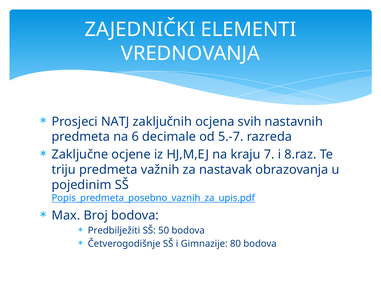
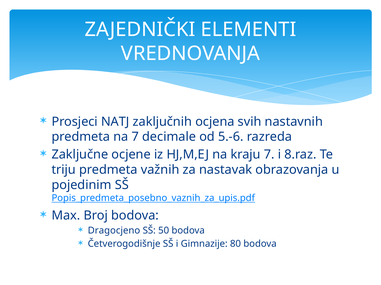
na 6: 6 -> 7 (135, 137)
5.-7: 5.-7 -> 5.-6 (231, 137)
Predbilježiti: Predbilježiti -> Dragocjeno (114, 231)
